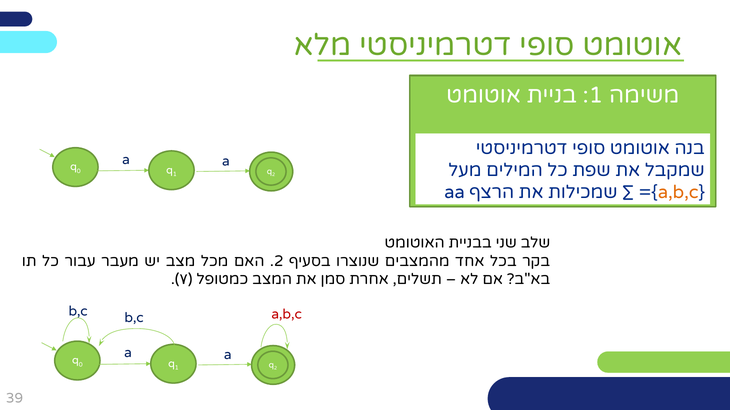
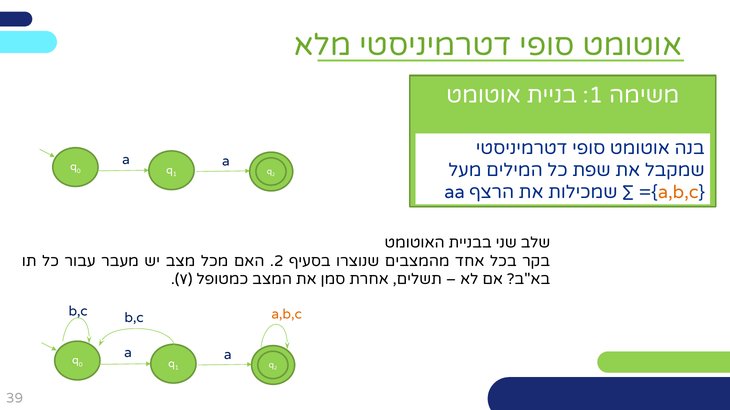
a,b,c colour: red -> orange (287, 315)
